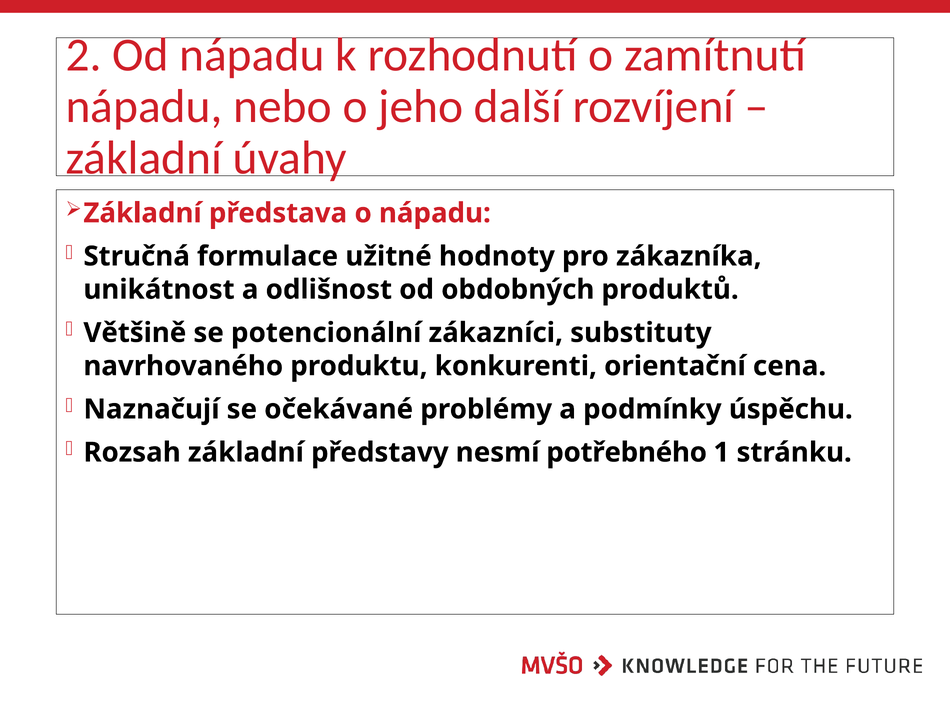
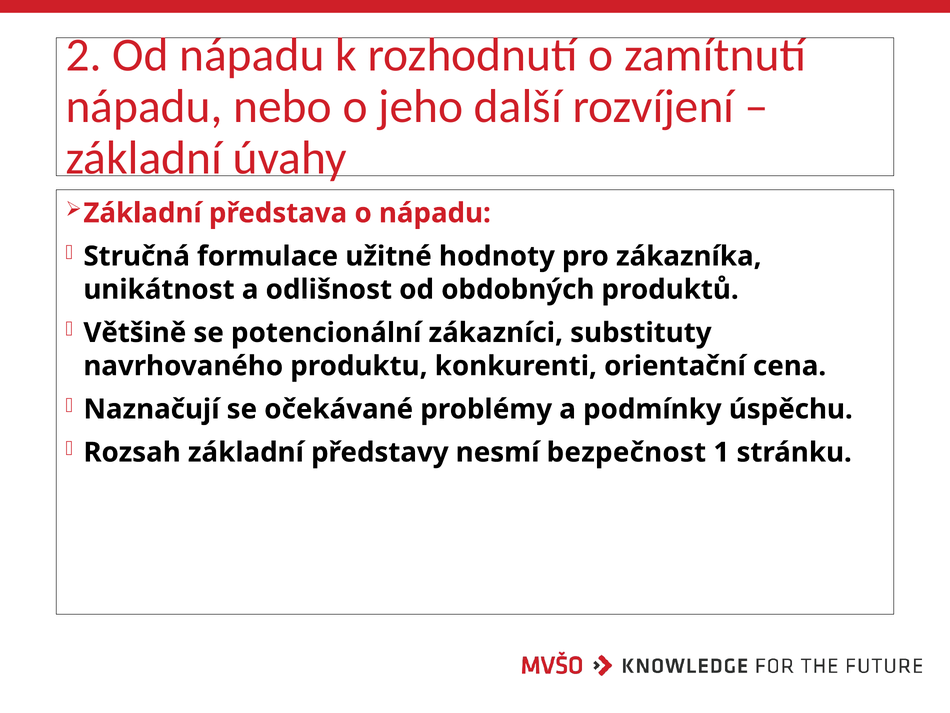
potřebného: potřebného -> bezpečnost (626, 452)
